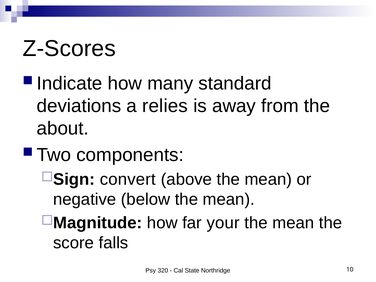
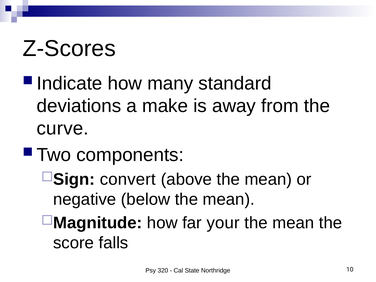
relies: relies -> make (165, 106)
about: about -> curve (63, 129)
